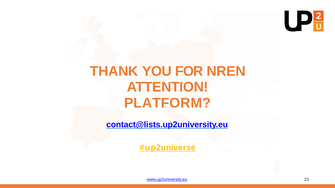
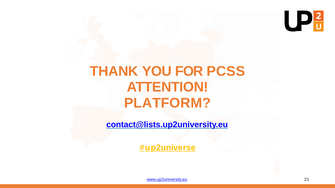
NREN: NREN -> PCSS (226, 71)
